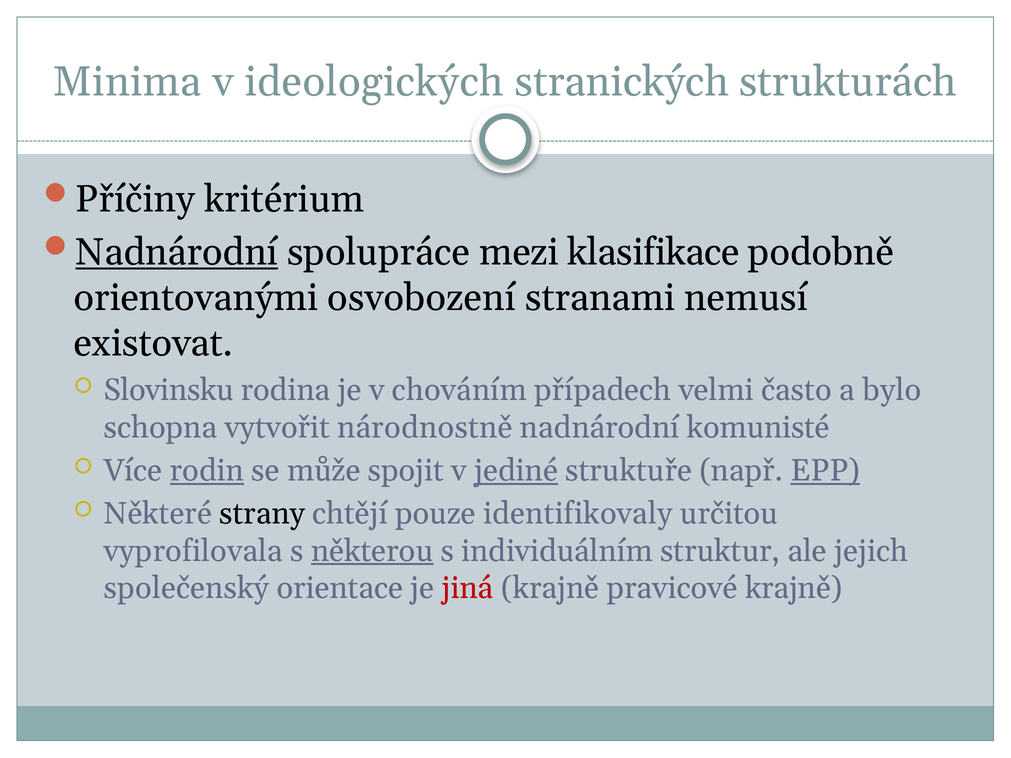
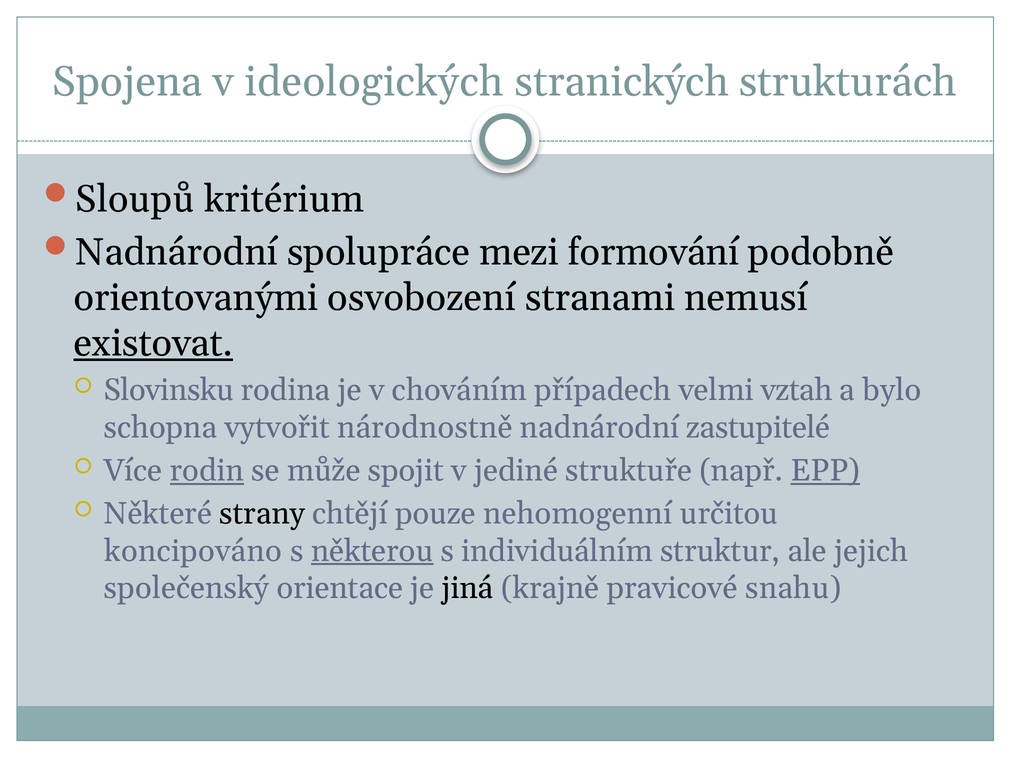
Minima: Minima -> Spojena (127, 82)
Příčiny: Příčiny -> Sloupů (135, 199)
Nadnárodní underline: present -> none (177, 252)
klasifikace: klasifikace -> formování (653, 252)
existovat underline: none -> present (153, 343)
často: často -> vztah (797, 390)
komunisté: komunisté -> zastupitelé (758, 427)
jediné underline: present -> none (516, 471)
identifikovaly: identifikovaly -> nehomogenní (578, 514)
vyprofilovala: vyprofilovala -> koncipováno (193, 551)
jiná colour: red -> black (468, 588)
pravicové krajně: krajně -> snahu (793, 588)
